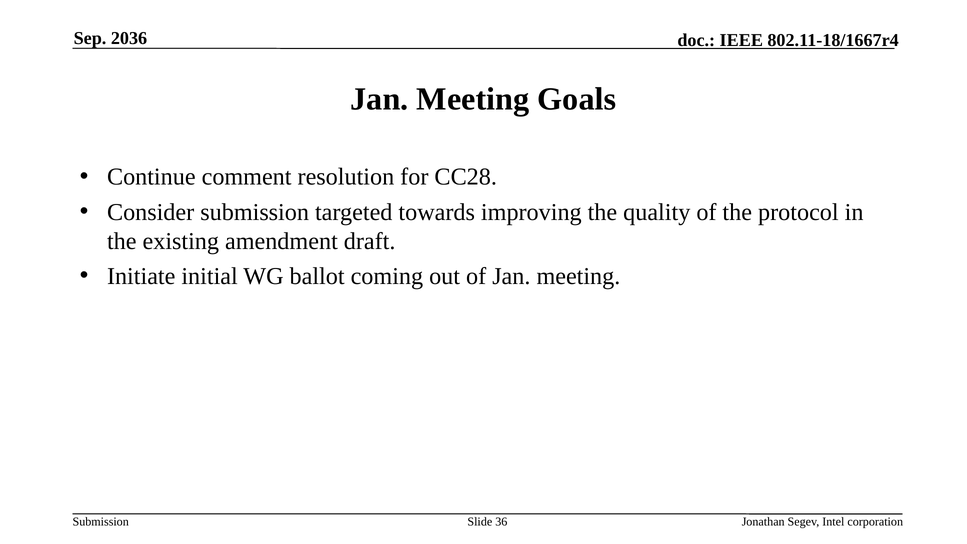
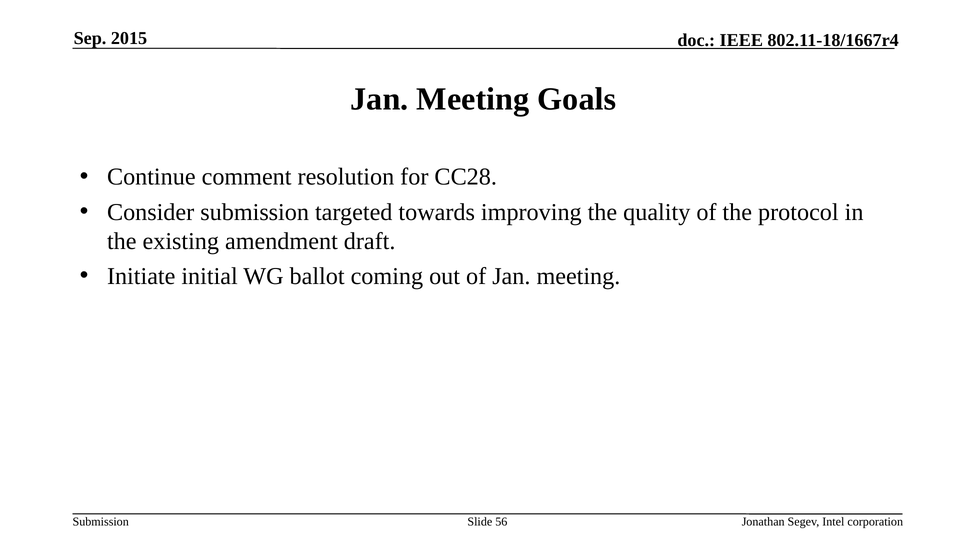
2036: 2036 -> 2015 (129, 38)
36: 36 -> 56 (501, 522)
